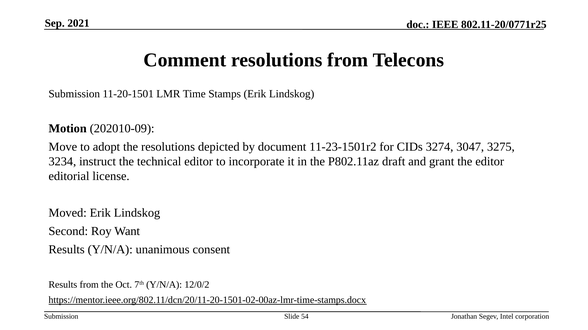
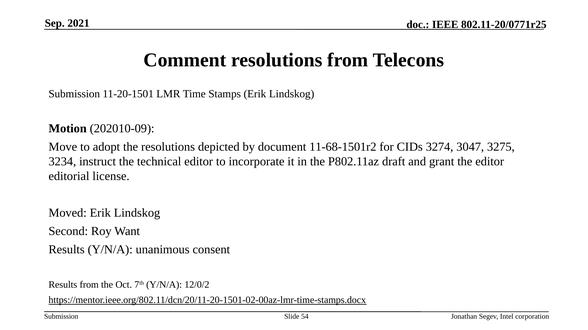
11-23-1501r2: 11-23-1501r2 -> 11-68-1501r2 (343, 147)
